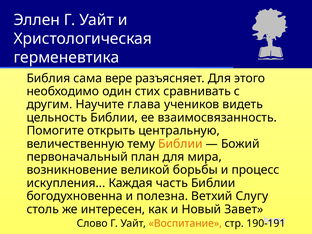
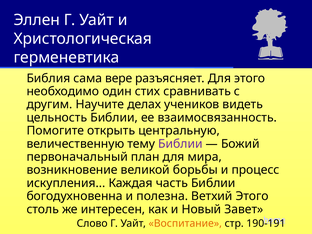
глава: глава -> делах (144, 104)
Библии colour: orange -> purple (180, 144)
Ветхий Слугу: Слугу -> Этого (252, 196)
